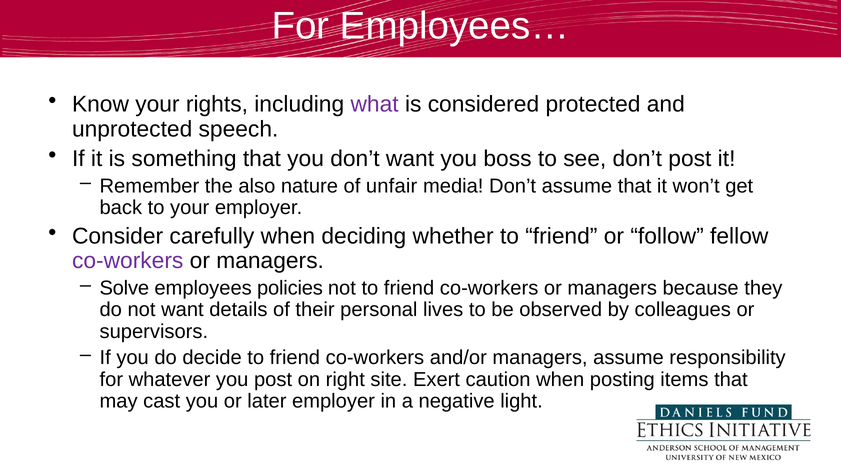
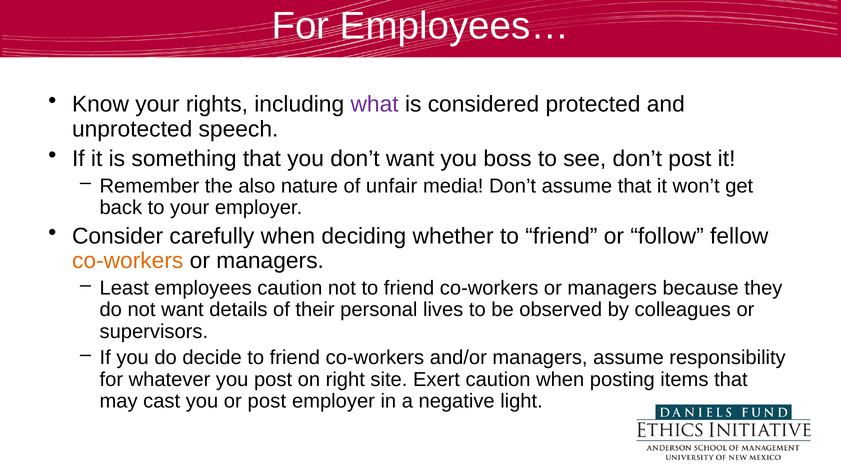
co-workers colour: purple -> orange (128, 261)
Solve: Solve -> Least (124, 288)
employees policies: policies -> caution (290, 288)
or later: later -> post (267, 401)
